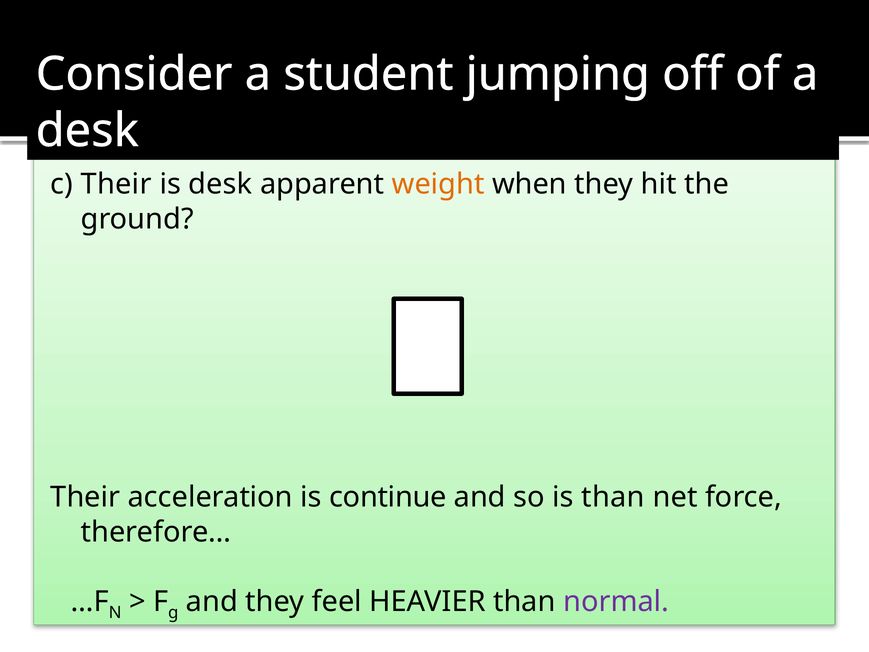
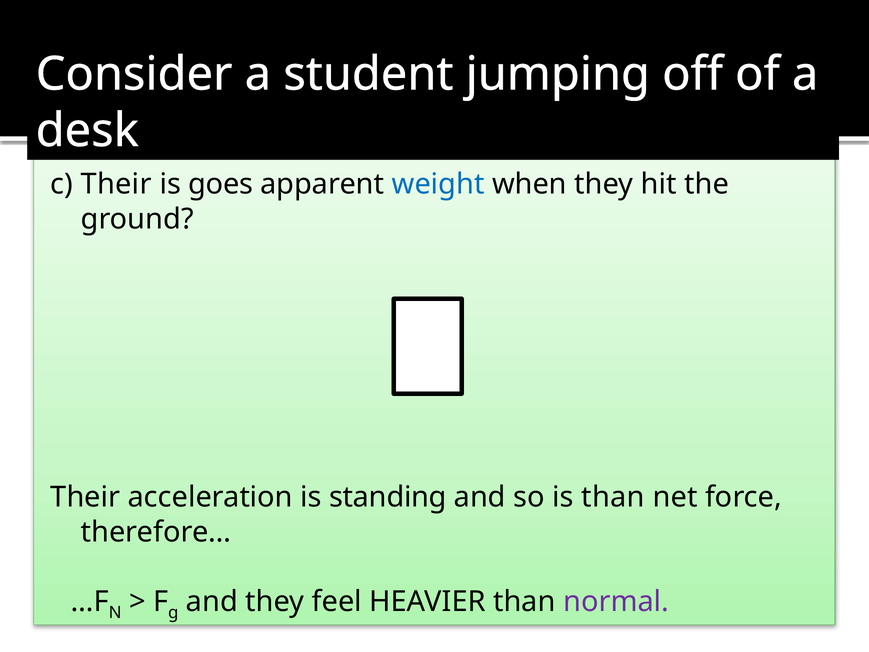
is desk: desk -> goes (221, 184)
weight colour: orange -> blue (438, 184)
continue: continue -> standing (388, 497)
